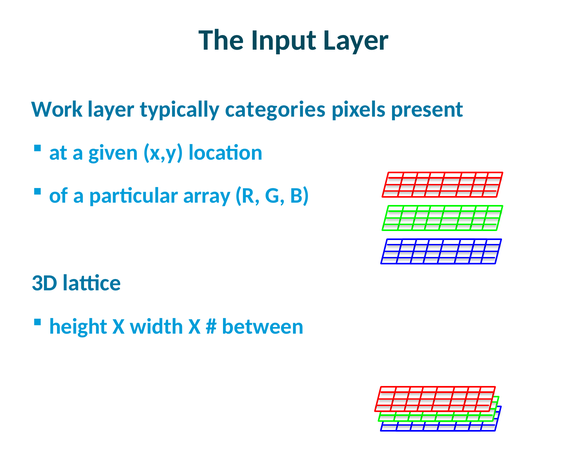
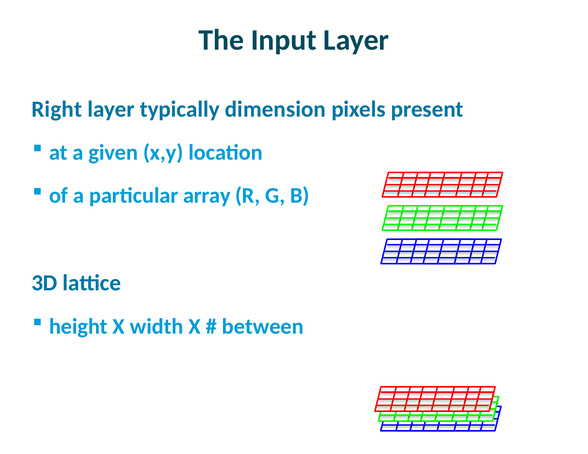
Work: Work -> Right (57, 109)
categories: categories -> dimension (275, 109)
